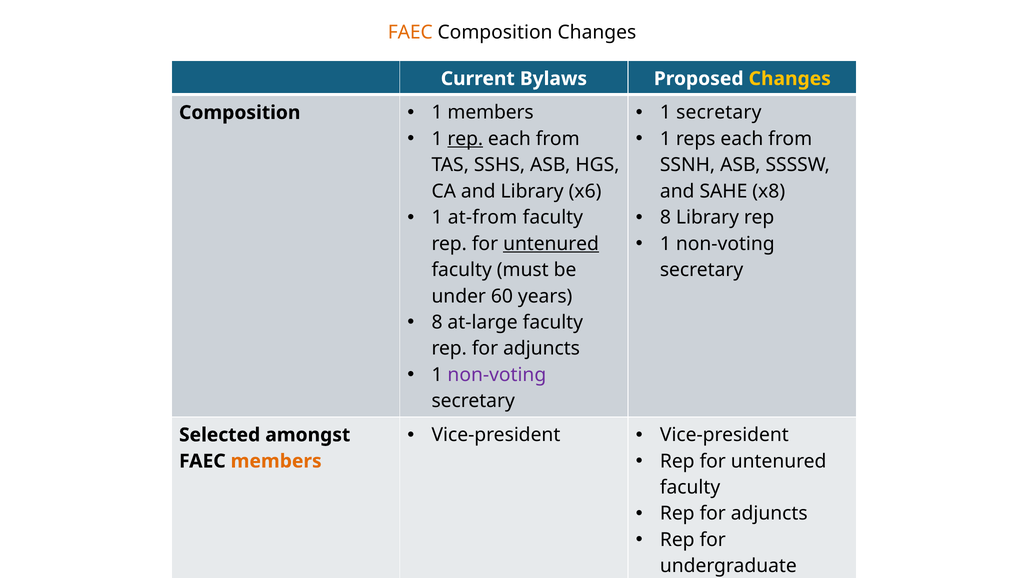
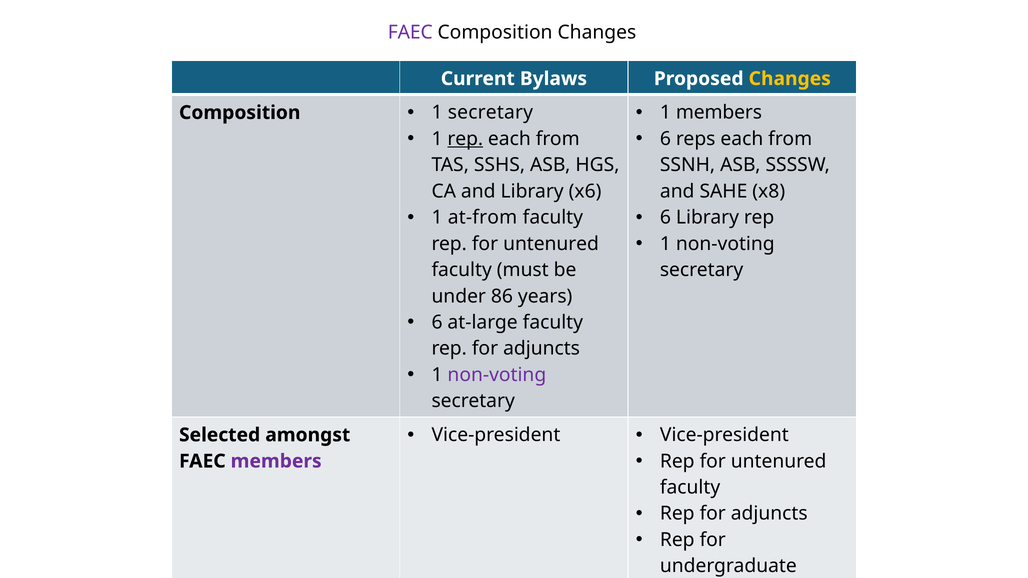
FAEC colour: orange -> purple (410, 32)
1 secretary: secretary -> members (719, 113)
1 members: members -> secretary (490, 113)
1: 1 -> 6 (665, 139)
8: 8 -> 6 (665, 218)
untenured underline: present -> none (551, 244)
60: 60 -> 86 (502, 296)
8: 8 -> 6 (437, 322)
members colour: orange -> purple (276, 461)
